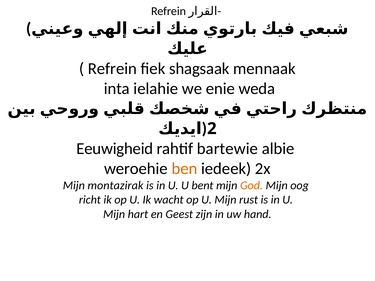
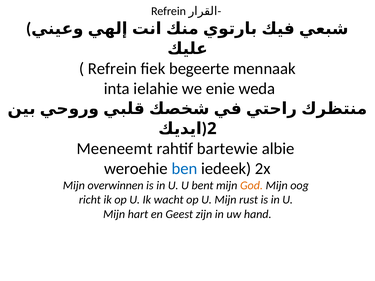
shagsaak: shagsaak -> begeerte (199, 69)
Eeuwigheid: Eeuwigheid -> Meeneemt (115, 149)
ben colour: orange -> blue (184, 169)
montazirak: montazirak -> overwinnen (116, 186)
